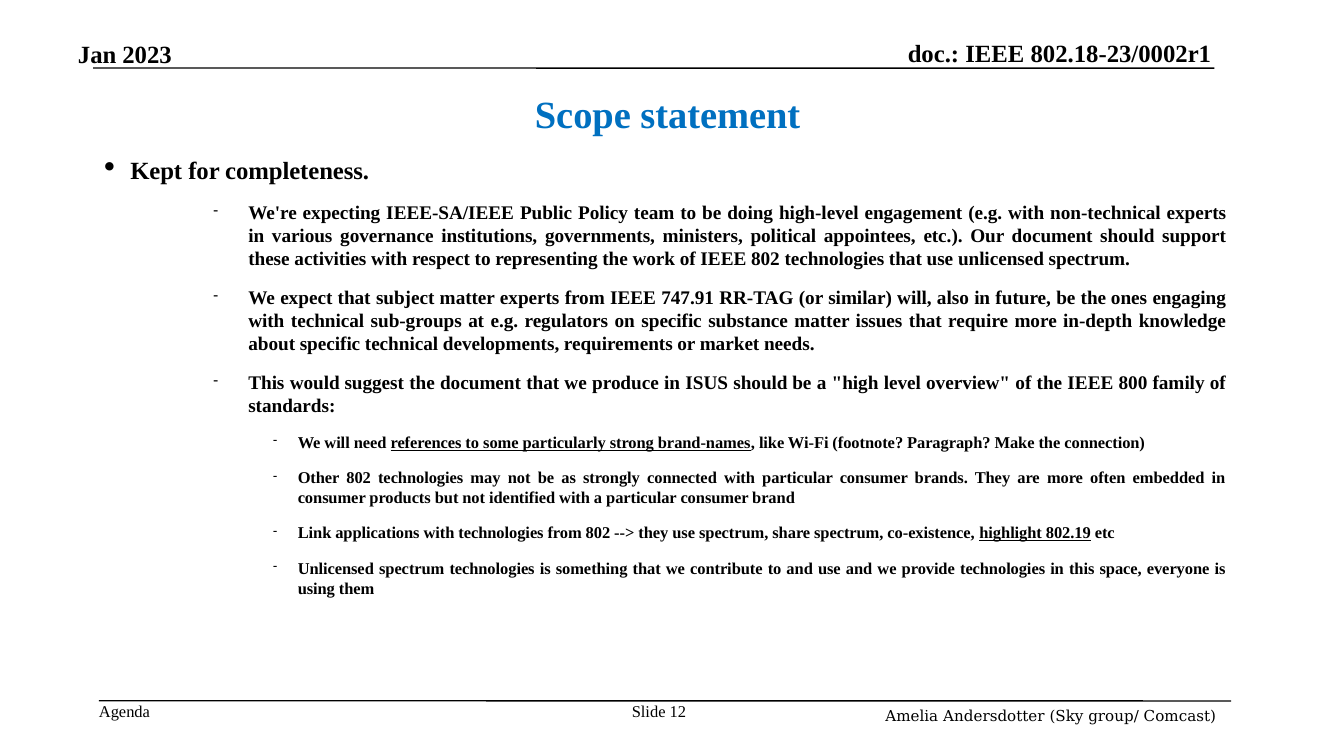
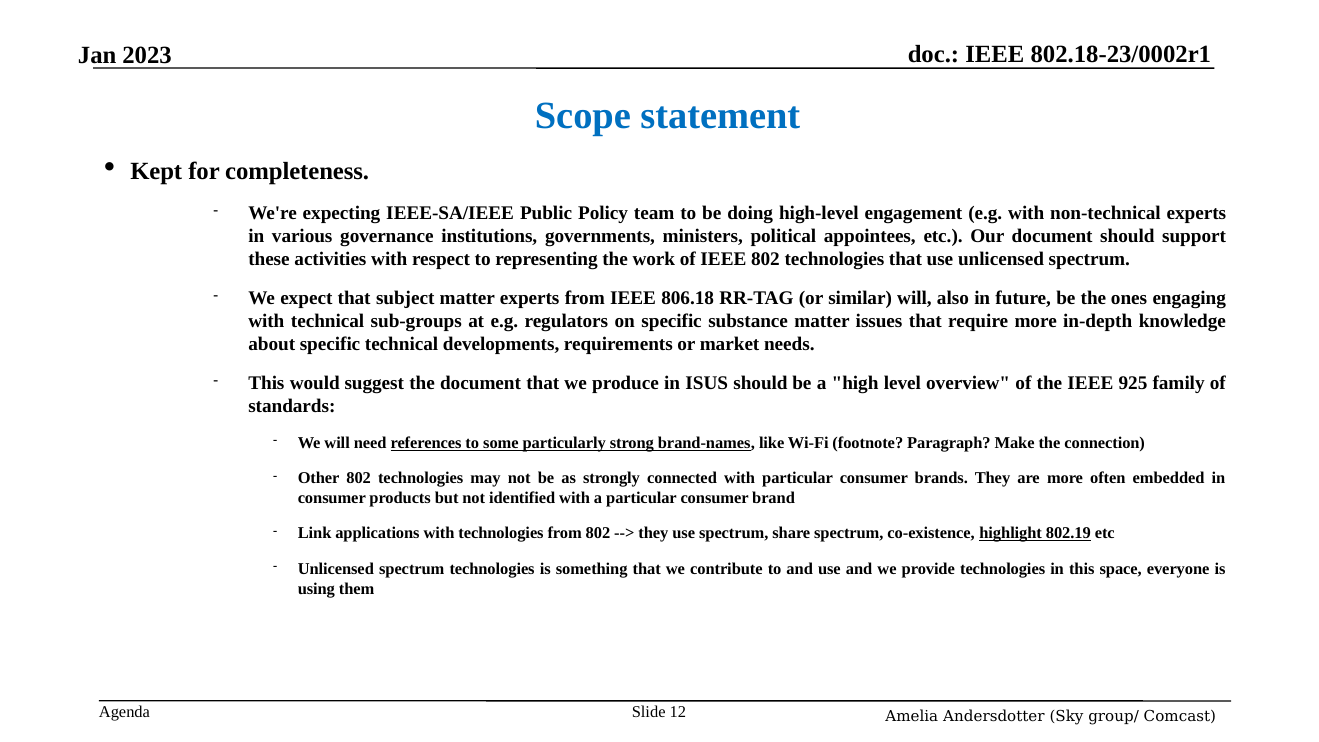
747.91: 747.91 -> 806.18 (688, 298)
800: 800 -> 925 (1133, 383)
